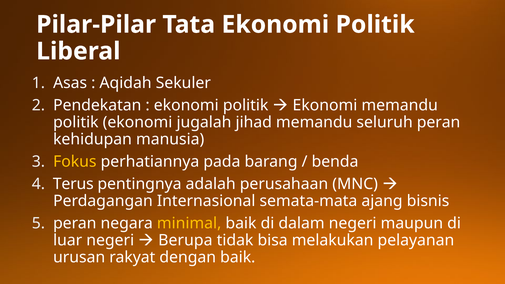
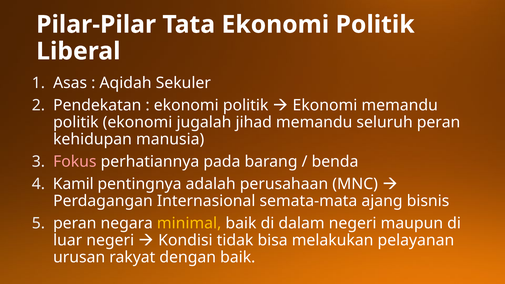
Fokus colour: yellow -> pink (75, 162)
Terus: Terus -> Kamil (73, 184)
Berupa: Berupa -> Kondisi (185, 240)
